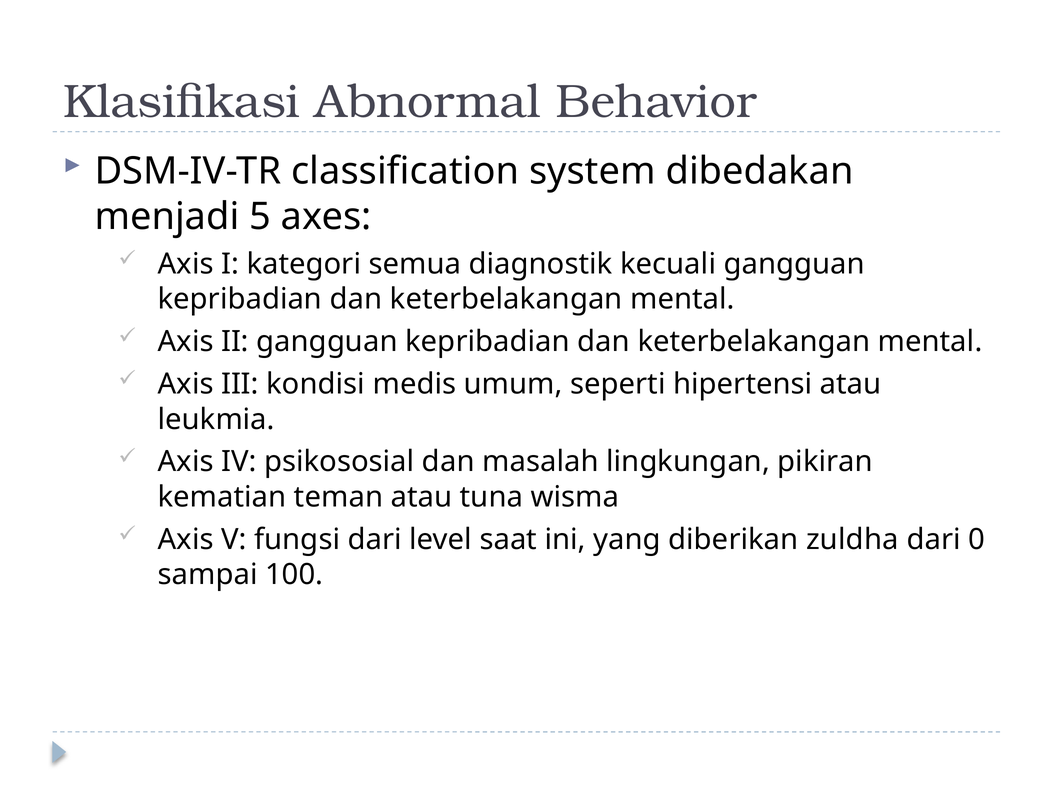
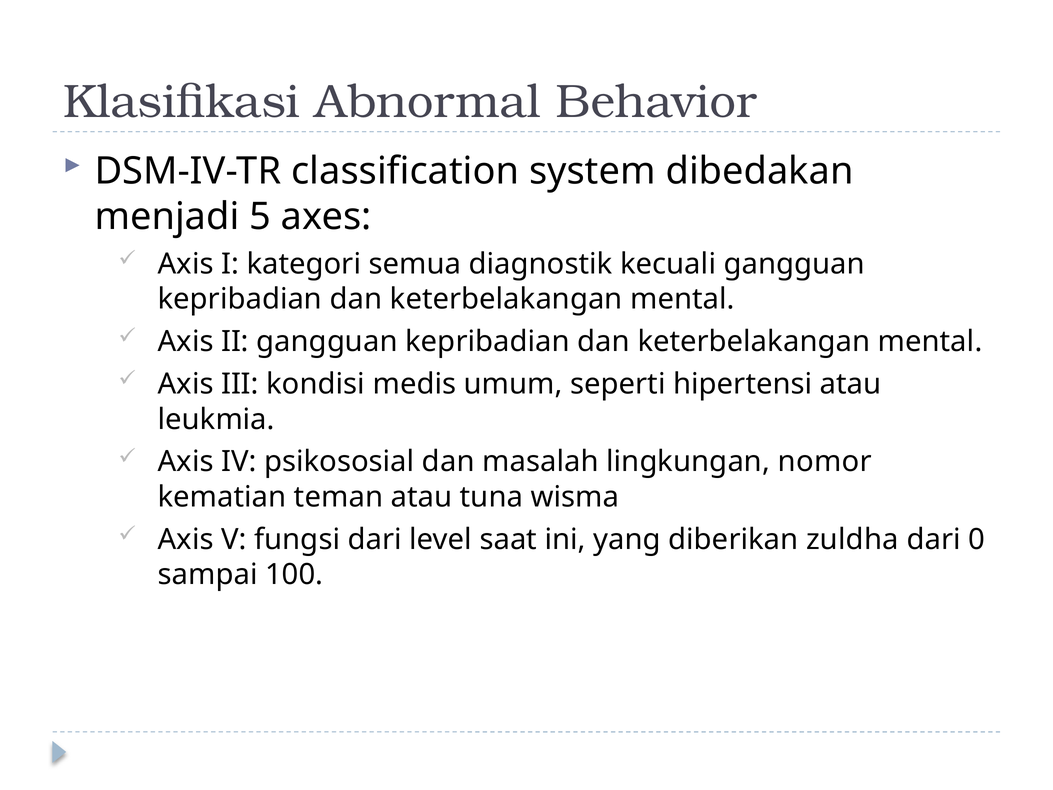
pikiran: pikiran -> nomor (825, 462)
